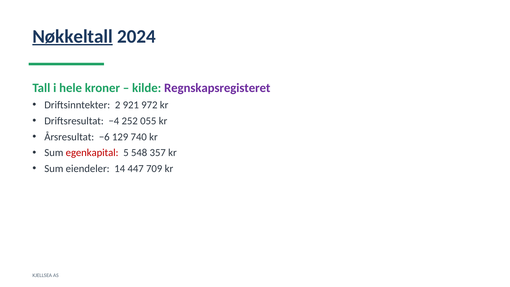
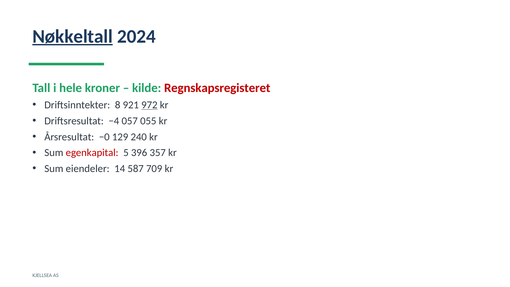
Regnskapsregisteret colour: purple -> red (217, 88)
2: 2 -> 8 (118, 105)
972 underline: none -> present (149, 105)
252: 252 -> 057 (130, 121)
−6: −6 -> −0 (104, 137)
740: 740 -> 240 (139, 137)
548: 548 -> 396 (139, 153)
447: 447 -> 587 (136, 169)
